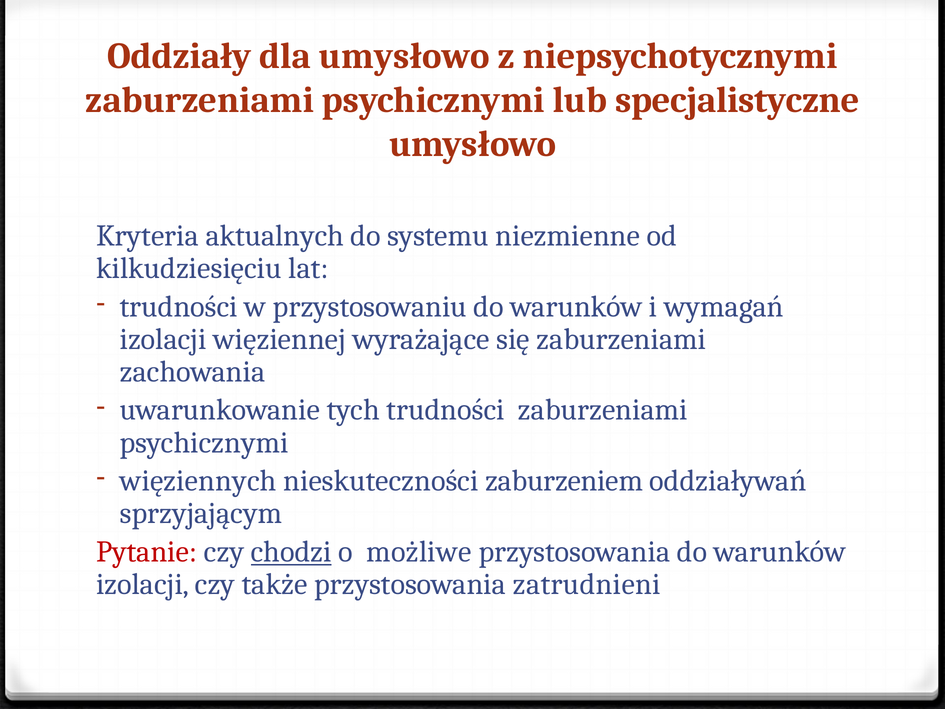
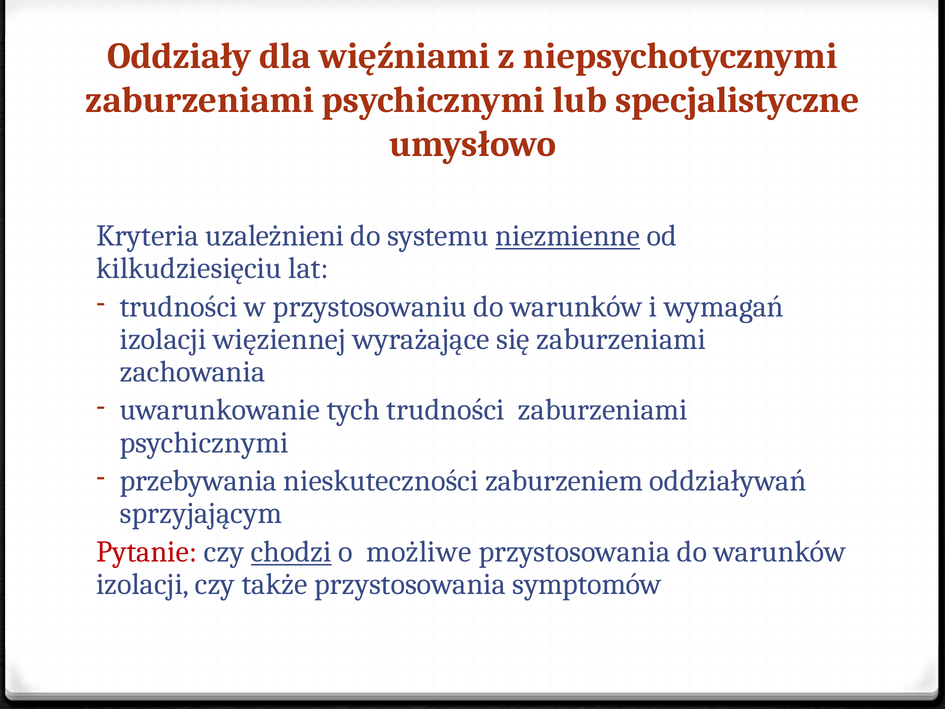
dla umysłowo: umysłowo -> więźniami (404, 56)
aktualnych: aktualnych -> uzależnieni (275, 236)
niezmienne underline: none -> present (568, 236)
więziennych: więziennych -> przebywania (198, 481)
zatrudnieni: zatrudnieni -> symptomów (587, 584)
